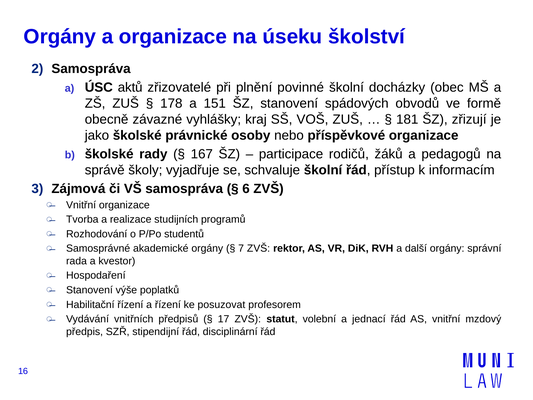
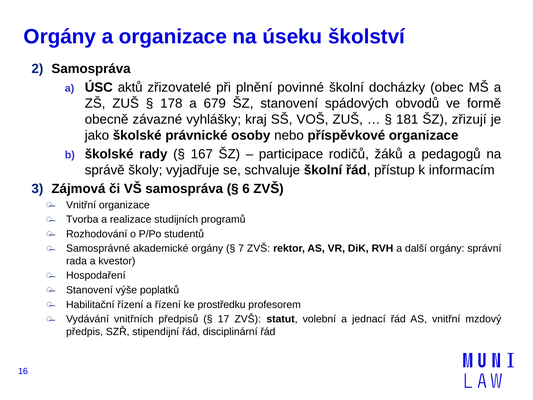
151: 151 -> 679 (215, 103)
posuzovat: posuzovat -> prostředku (222, 304)
